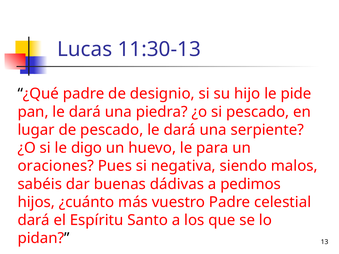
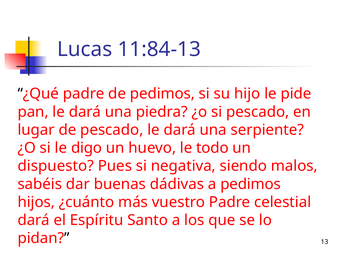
11:30-13: 11:30-13 -> 11:84-13 (159, 49)
de designio: designio -> pedimos (162, 94)
para: para -> todo (212, 148)
oraciones: oraciones -> dispuesto (56, 166)
